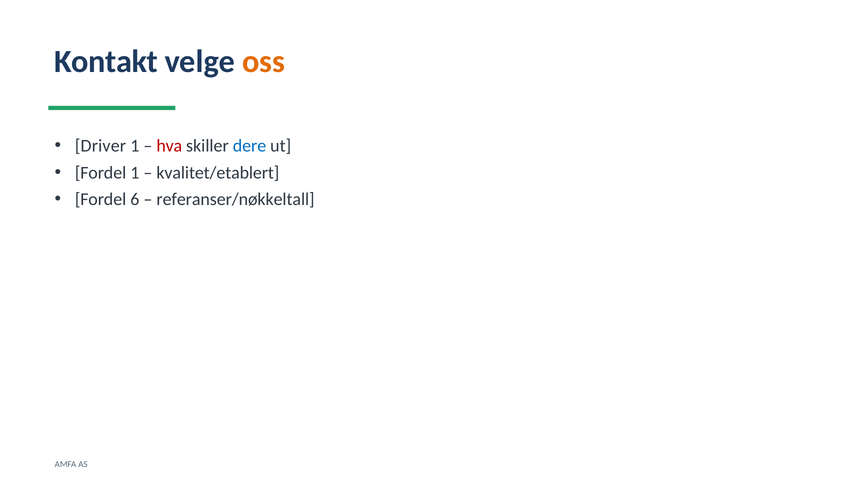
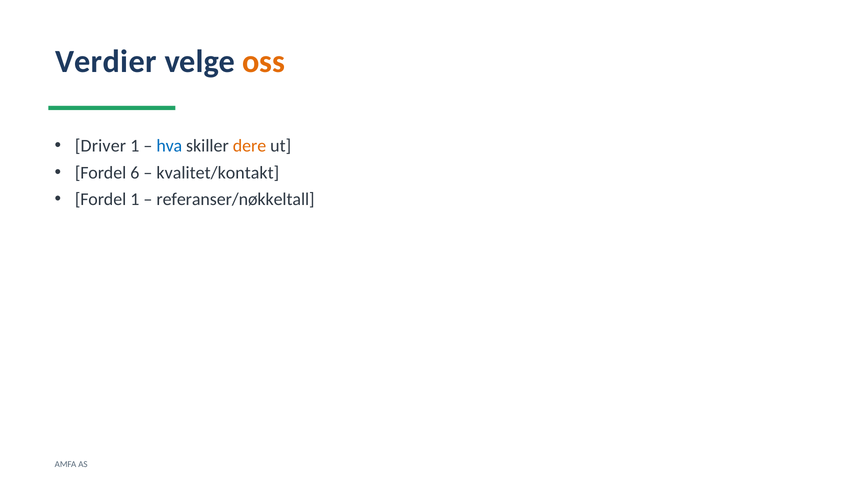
Kontakt: Kontakt -> Verdier (106, 61)
hva colour: red -> blue (169, 146)
dere colour: blue -> orange (249, 146)
Fordel 1: 1 -> 6 (135, 173)
kvalitet/etablert: kvalitet/etablert -> kvalitet/kontakt (218, 173)
Fordel 6: 6 -> 1 (135, 199)
